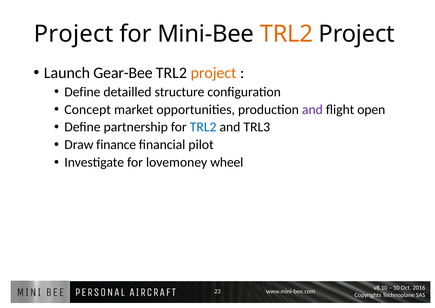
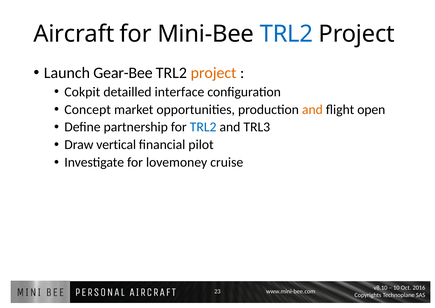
Project: Project -> Aircraft (74, 34)
TRL2 colour: orange -> blue (286, 34)
Define: Define -> Cokpit (82, 92)
structure: structure -> interface (179, 92)
and colour: purple -> orange (312, 109)
finance: finance -> vertical (116, 145)
wheel: wheel -> cruise (227, 162)
